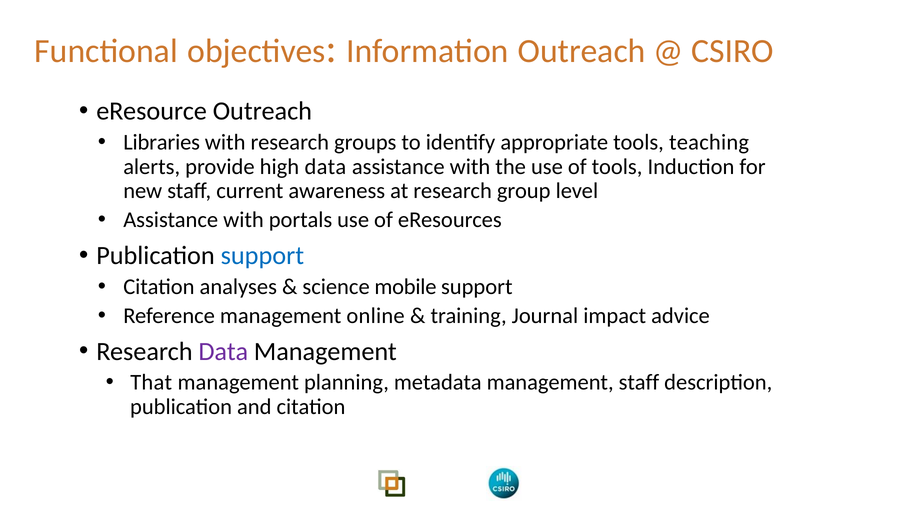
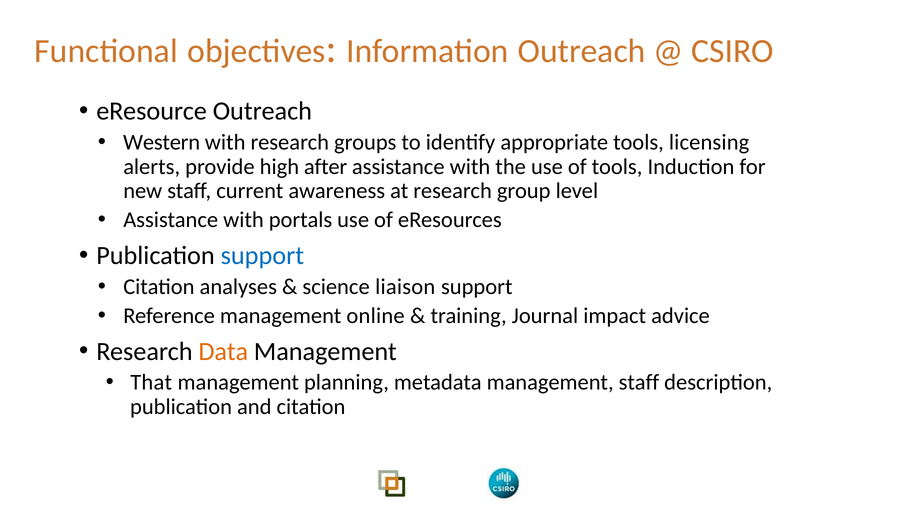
Libraries: Libraries -> Western (162, 142)
teaching: teaching -> licensing (709, 142)
high data: data -> after (326, 167)
mobile: mobile -> liaison (405, 287)
Data colour: purple -> orange (223, 351)
